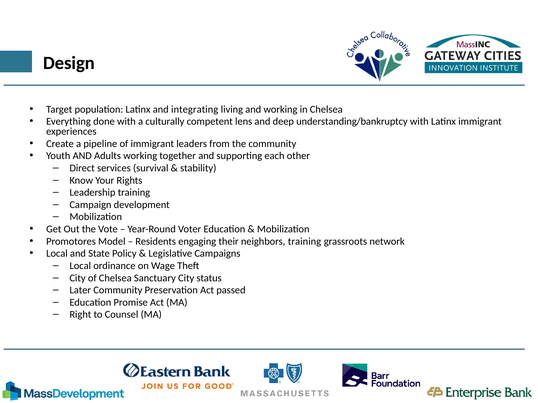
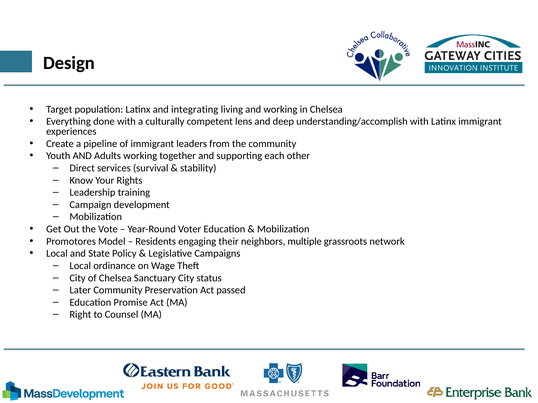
understanding/bankruptcy: understanding/bankruptcy -> understanding/accomplish (352, 122)
neighbors training: training -> multiple (305, 242)
